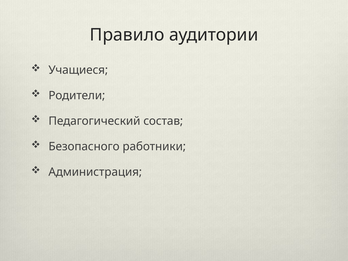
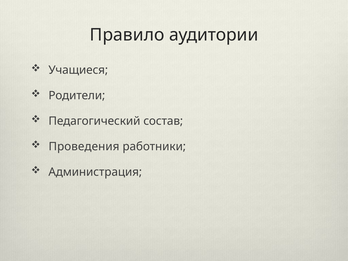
Безопасного: Безопасного -> Проведения (84, 147)
